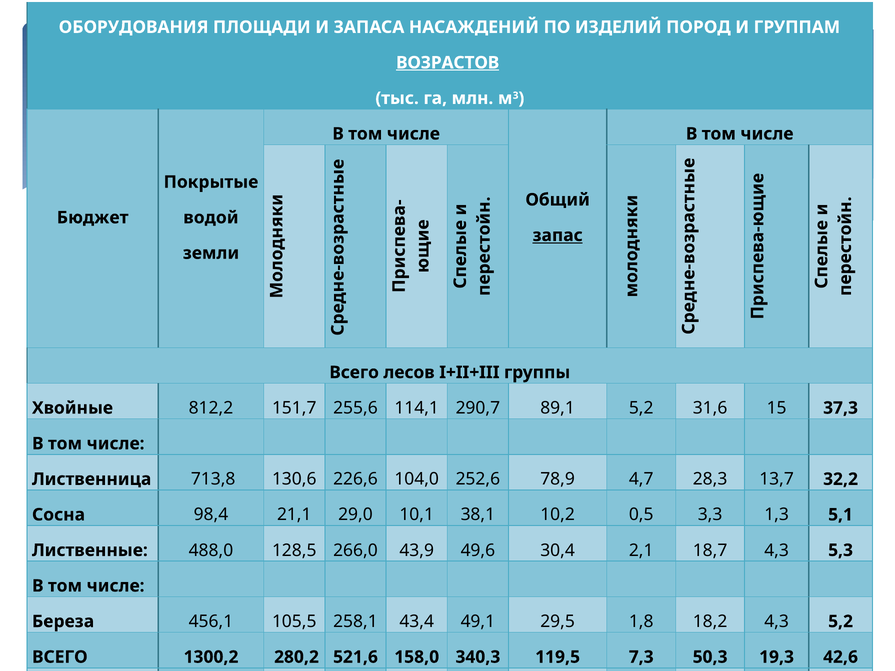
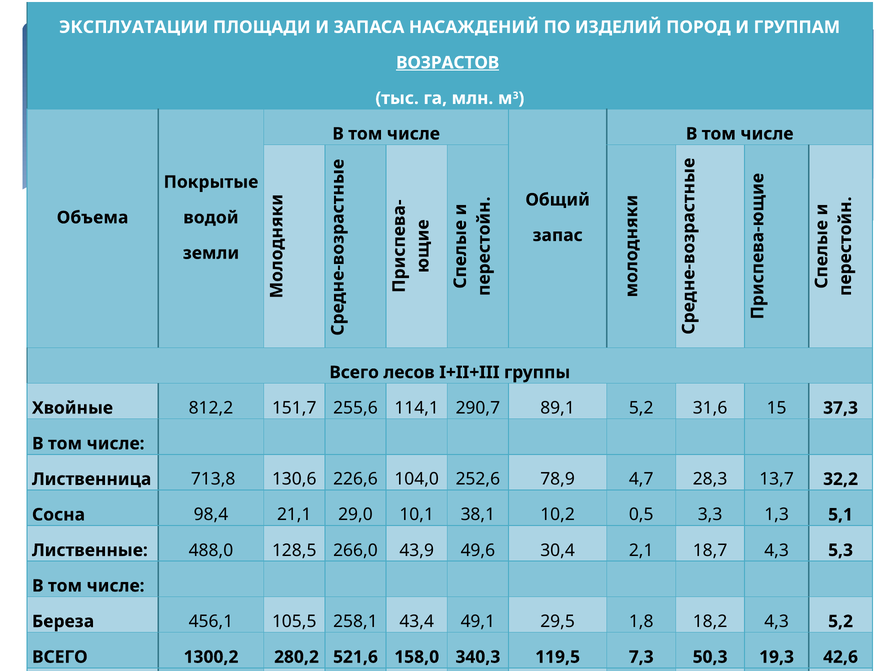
ОБОРУДОВАНИЯ: ОБОРУДОВАНИЯ -> ЭКСПЛУАТАЦИИ (133, 27)
Бюджет: Бюджет -> Объема (93, 218)
запас underline: present -> none (558, 235)
